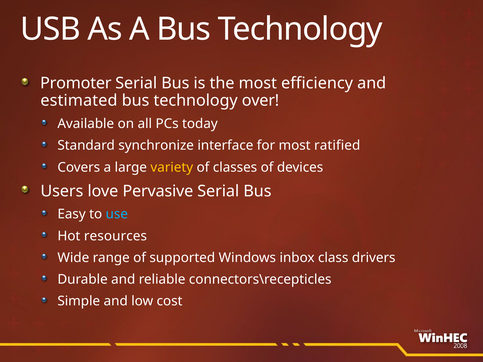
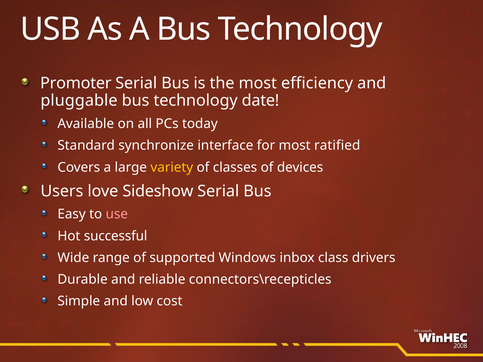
estimated: estimated -> pluggable (79, 101)
over: over -> date (260, 101)
Pervasive: Pervasive -> Sideshow (158, 191)
use colour: light blue -> pink (117, 214)
resources: resources -> successful (116, 236)
